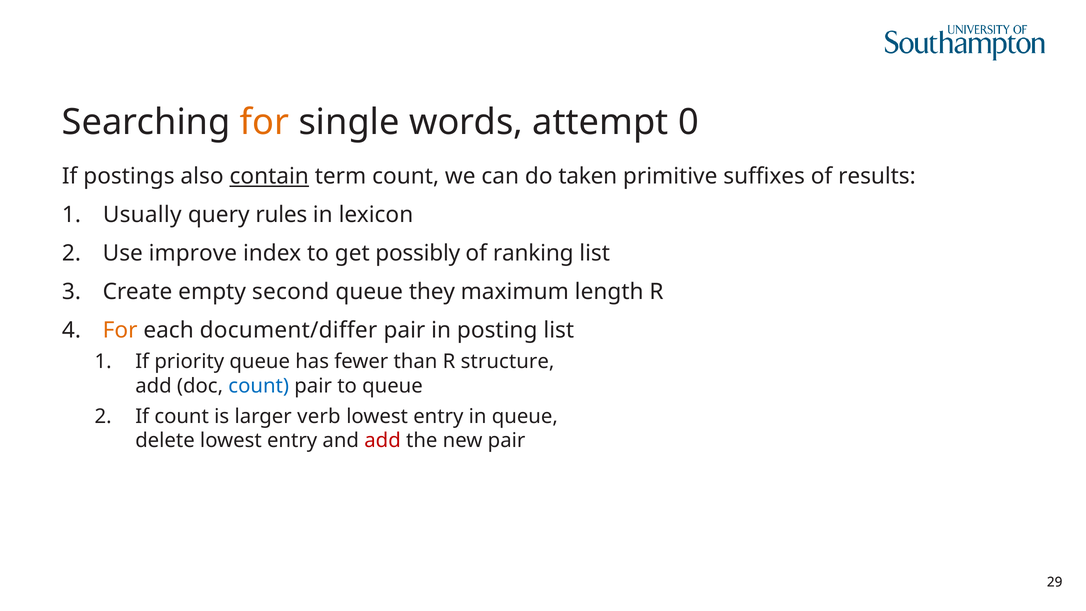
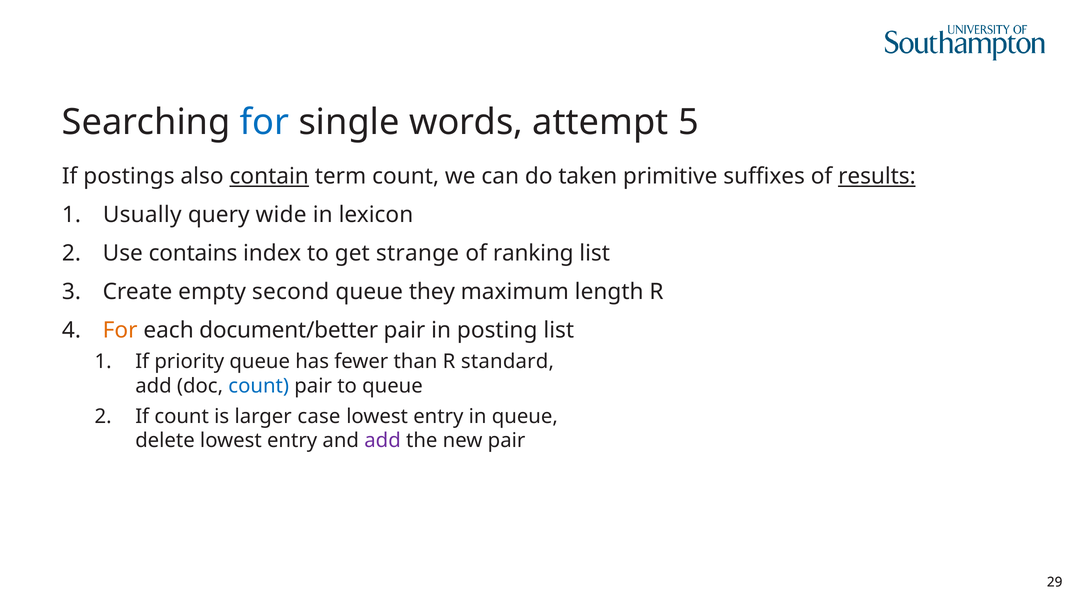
for colour: orange -> blue (265, 122)
0: 0 -> 5 (688, 122)
results underline: none -> present (877, 176)
rules: rules -> wide (281, 215)
improve: improve -> contains (193, 253)
possibly: possibly -> strange (418, 253)
document/differ: document/differ -> document/better (289, 330)
structure: structure -> standard (507, 362)
verb: verb -> case (319, 416)
add colour: red -> purple (383, 441)
